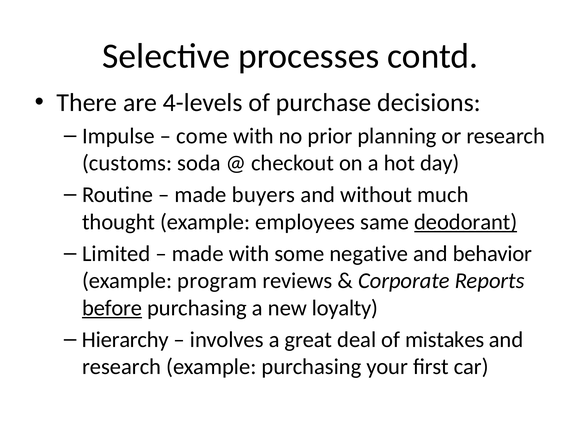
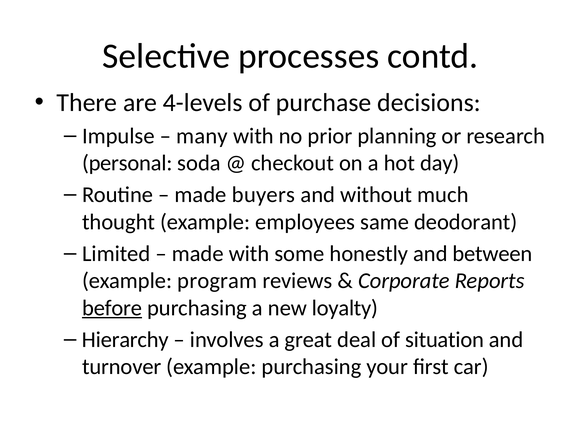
come: come -> many (202, 136)
customs: customs -> personal (127, 163)
deodorant underline: present -> none (466, 222)
negative: negative -> honestly (369, 253)
behavior: behavior -> between (492, 253)
mistakes: mistakes -> situation (445, 339)
research: research -> turnover (122, 366)
